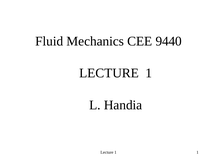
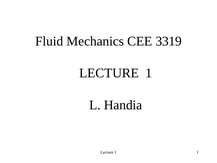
9440: 9440 -> 3319 (169, 41)
